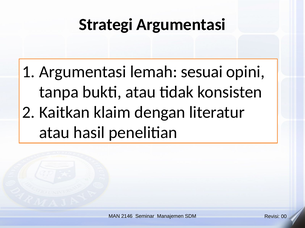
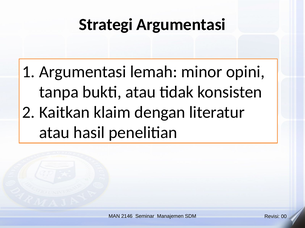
sesuai: sesuai -> minor (202, 72)
